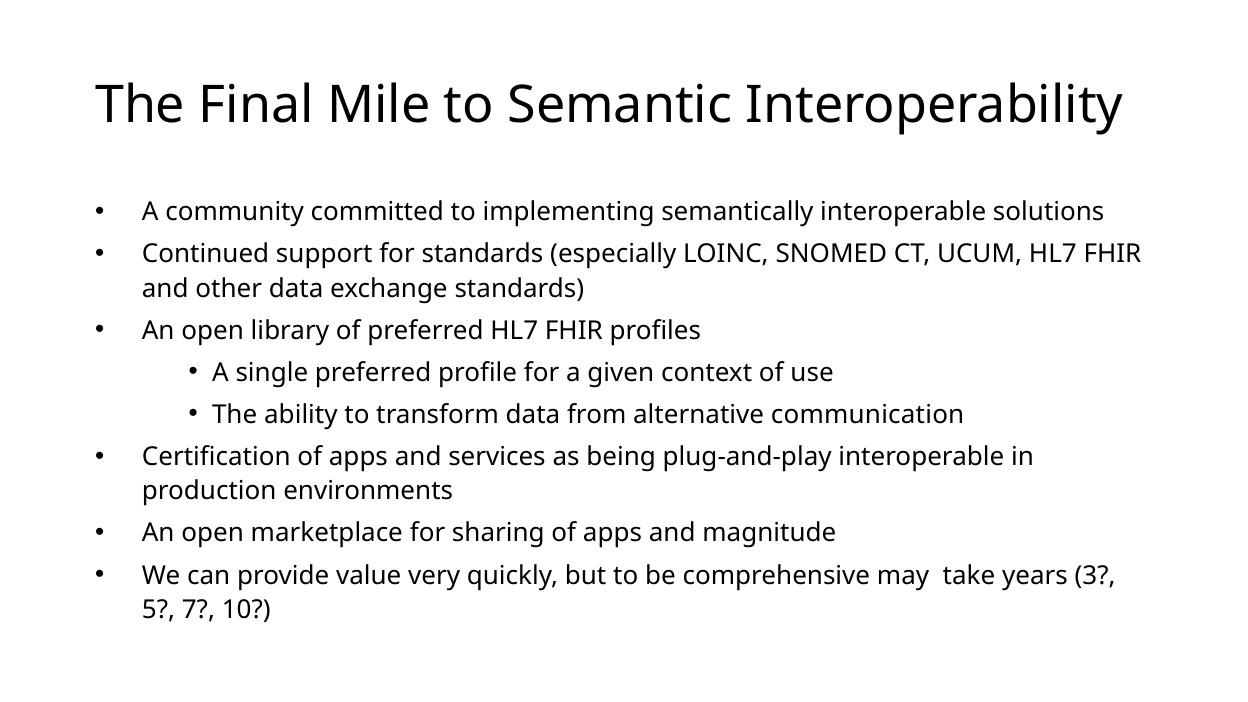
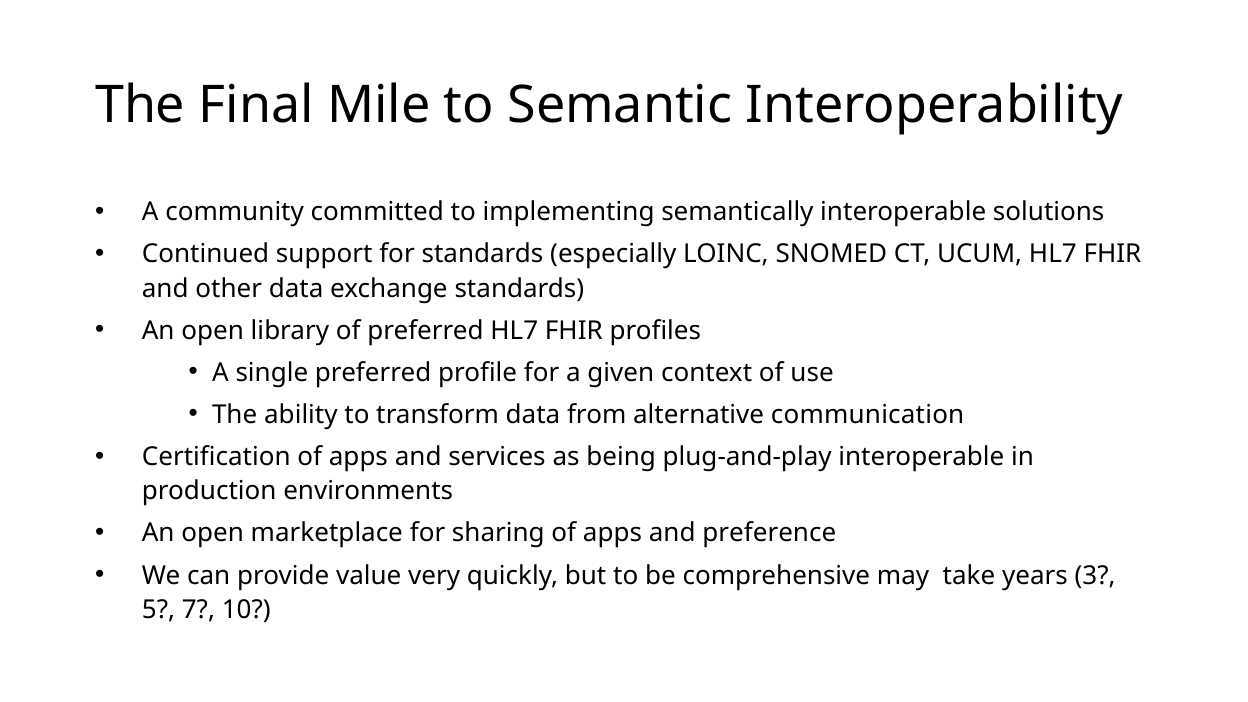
magnitude: magnitude -> preference (769, 533)
